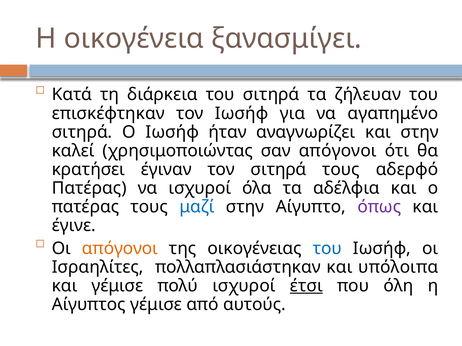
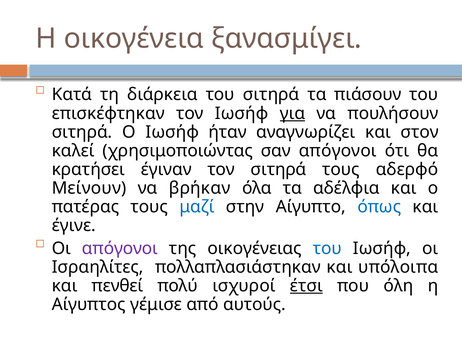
ζήλευαν: ζήλευαν -> πιάσουν (368, 95)
για underline: none -> present (293, 113)
αγαπημένο: αγαπημένο -> πουλήσουν (393, 113)
και στην: στην -> στον (420, 132)
Πατέρας: Πατέρας -> Μείνουν (89, 188)
να ισχυροί: ισχυροί -> βρήκαν (200, 188)
όπως colour: purple -> blue (379, 207)
απόγονοι colour: orange -> purple (120, 249)
και γέμισε: γέμισε -> πενθεί (117, 286)
